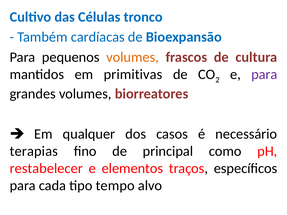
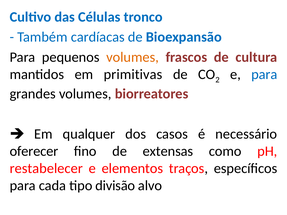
para colour: purple -> blue (264, 74)
terapias: terapias -> oferecer (34, 151)
principal: principal -> extensas (168, 151)
tempo: tempo -> divisão (115, 186)
